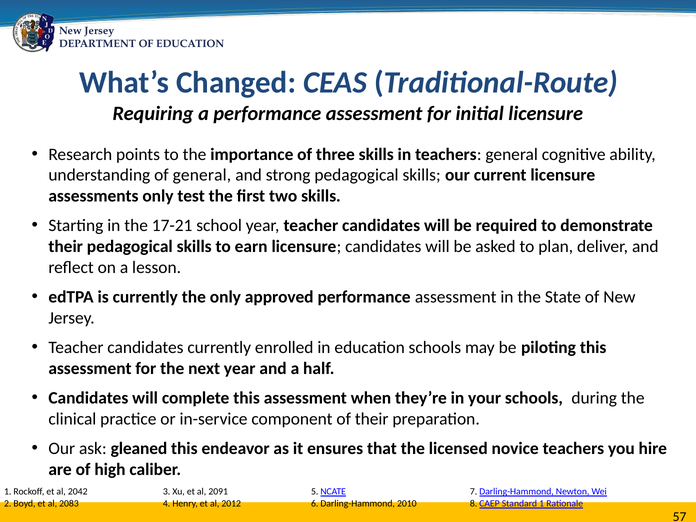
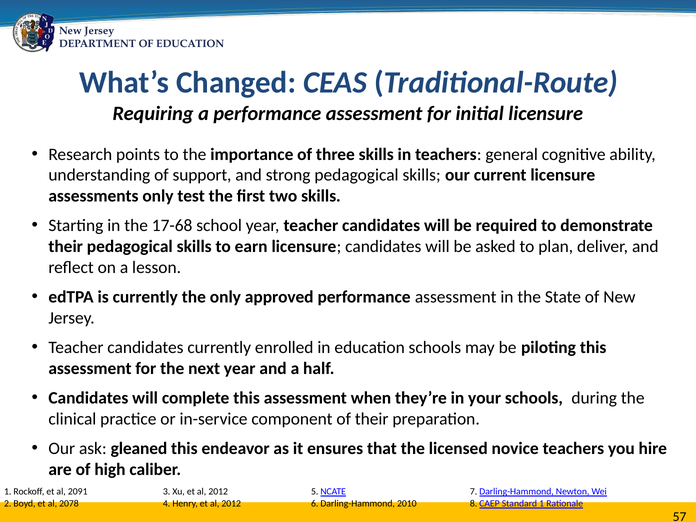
of general: general -> support (202, 175)
17-21: 17-21 -> 17-68 (172, 226)
2042: 2042 -> 2091 (78, 492)
Xu et al 2091: 2091 -> 2012 (218, 492)
2083: 2083 -> 2078 (69, 503)
